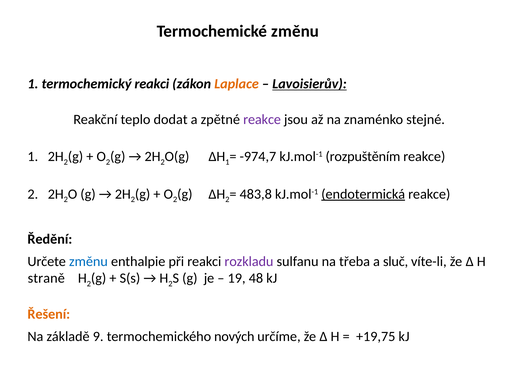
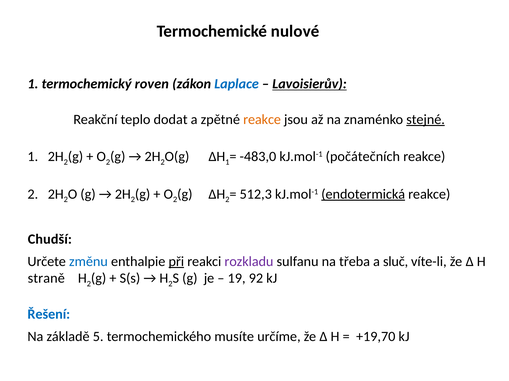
Termochemické změnu: změnu -> nulové (295, 31)
termochemický reakci: reakci -> roven (152, 84)
Laplace colour: orange -> blue (237, 84)
reakce colour: purple -> orange (262, 120)
stejné underline: none -> present (426, 120)
-974,7: -974,7 -> -483,0 (258, 157)
rozpuštěním: rozpuštěním -> počátečních (363, 157)
483,8: 483,8 -> 512,3 (256, 194)
Ředění: Ředění -> Chudší (50, 240)
při underline: none -> present (176, 262)
48: 48 -> 92 (256, 279)
Řešení colour: orange -> blue (49, 315)
9: 9 -> 5 (98, 337)
nových: nových -> musíte (234, 337)
+19,75: +19,75 -> +19,70 (376, 337)
